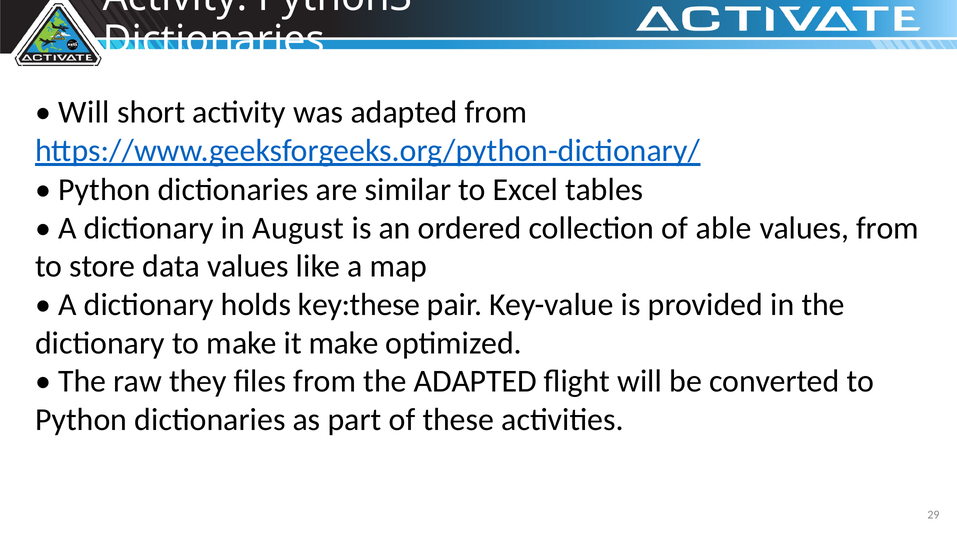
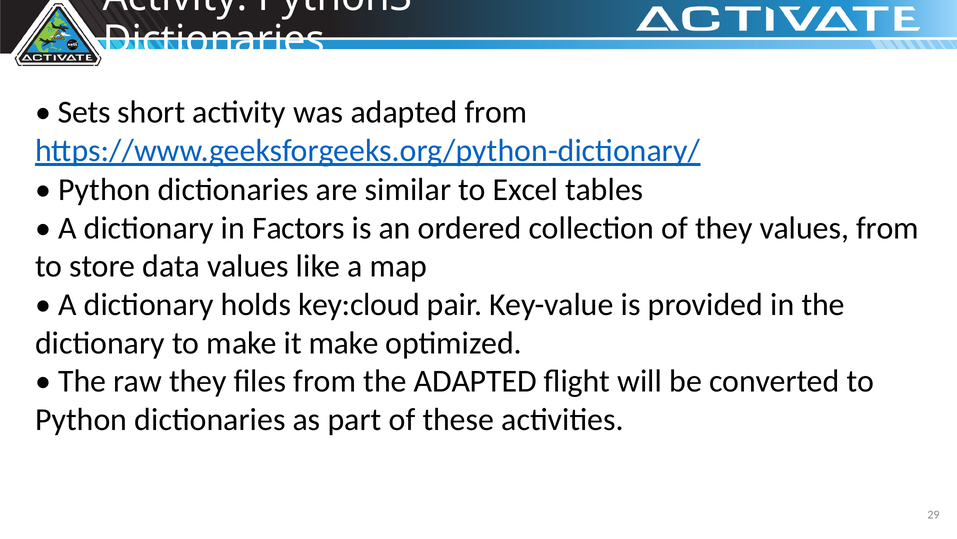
Will: Will -> Sets (84, 112)
August: August -> Factors (298, 228)
of able: able -> they (724, 228)
key:these: key:these -> key:cloud (359, 304)
